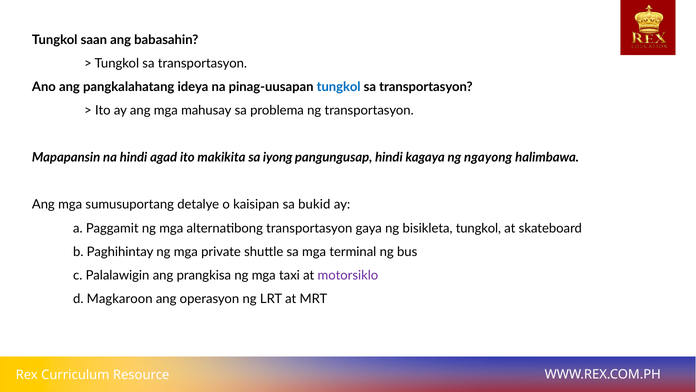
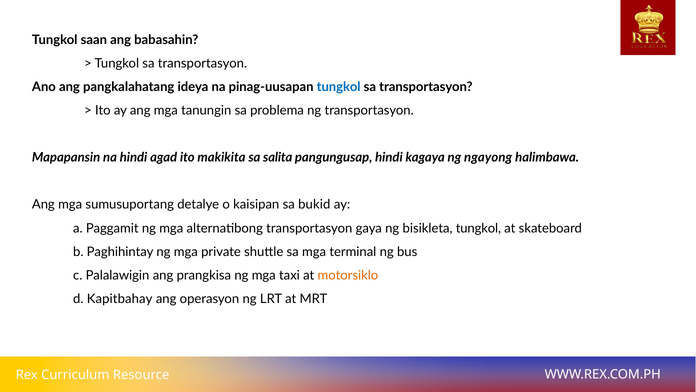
mahusay: mahusay -> tanungin (206, 110)
iyong: iyong -> salita (278, 157)
motorsiklo colour: purple -> orange (348, 275)
Magkaroon: Magkaroon -> Kapitbahay (120, 298)
